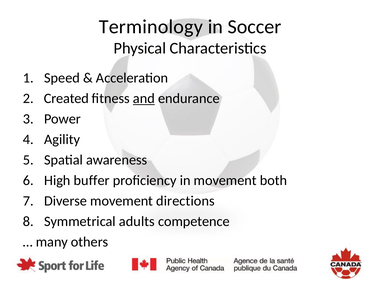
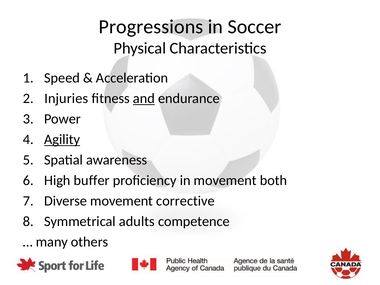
Terminology: Terminology -> Progressions (151, 27)
Created: Created -> Injuries (66, 98)
Agility underline: none -> present (62, 139)
directions: directions -> corrective (185, 201)
